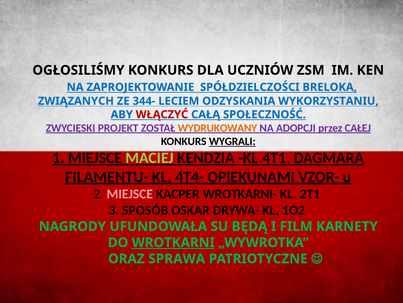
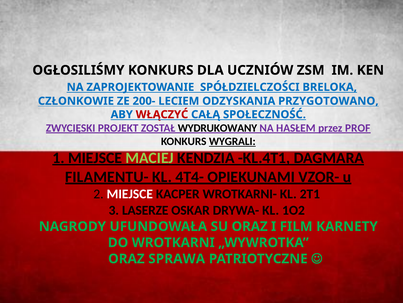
ZWIĄZANYCH: ZWIĄZANYCH -> CZŁONKOWIE (76, 101)
344-: 344- -> 200- (144, 101)
WYKORZYSTANIU: WYKORZYSTANIU -> PRZYGOTOWANO (328, 101)
WYDRUKOWANY colour: orange -> black (217, 128)
ADOPCJI: ADOPCJI -> HASŁEM (296, 128)
CAŁEJ: CAŁEJ -> PROF (358, 128)
MIEJSCE colour: pink -> white (130, 194)
SPOSÓB: SPOSÓB -> LASERZE (145, 210)
SU BĘDĄ: BĘDĄ -> ORAZ (250, 226)
WROTKARNI underline: present -> none (173, 242)
